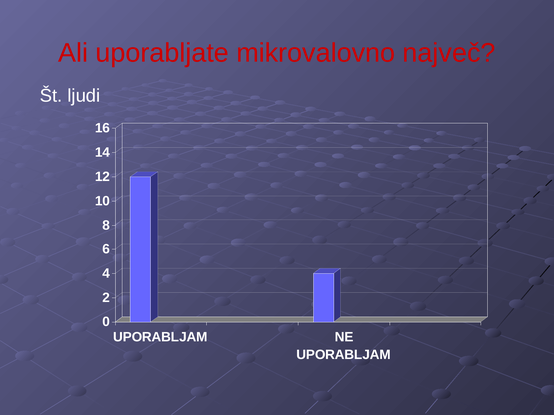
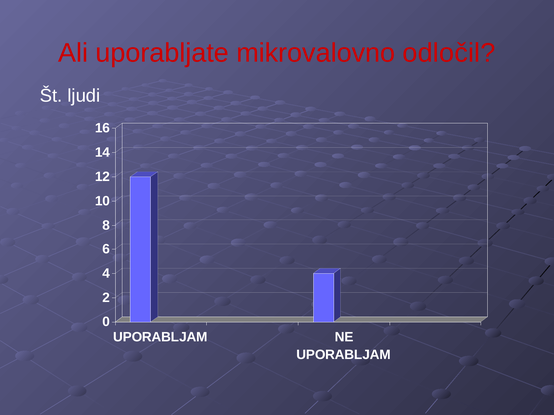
največ: največ -> odločil (449, 53)
